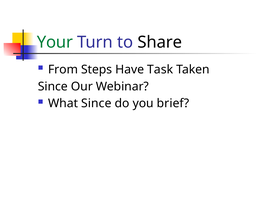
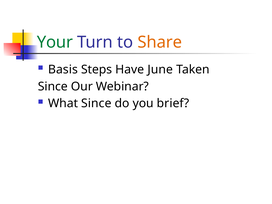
Share colour: black -> orange (160, 42)
From: From -> Basis (63, 69)
Task: Task -> June (160, 69)
